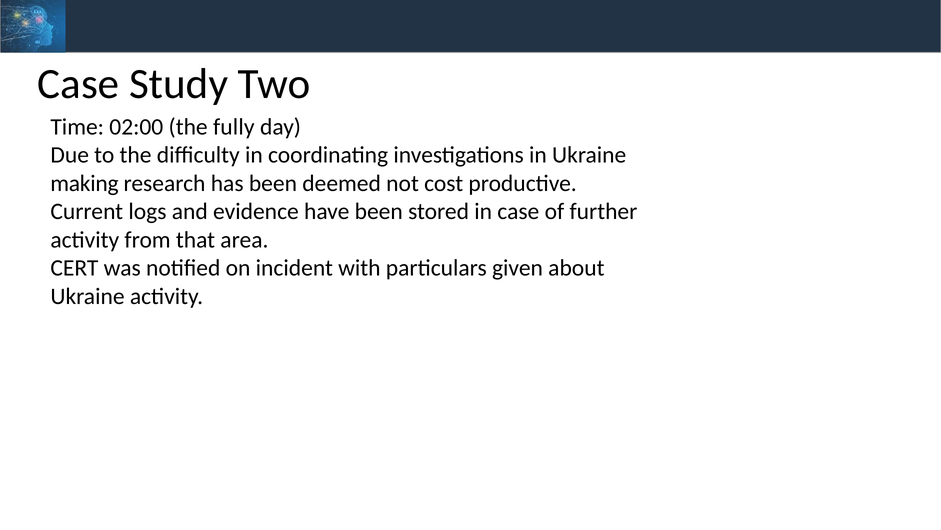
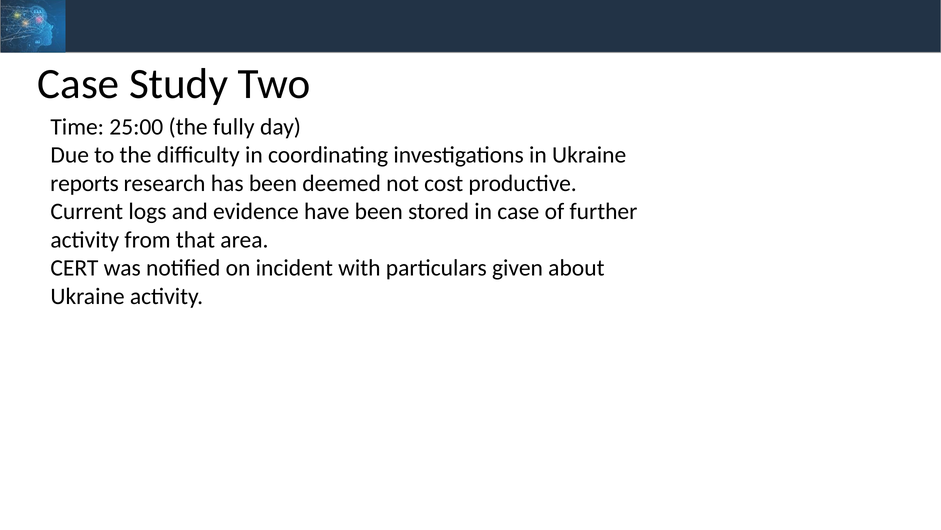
02:00: 02:00 -> 25:00 (136, 127)
making: making -> reports (84, 183)
